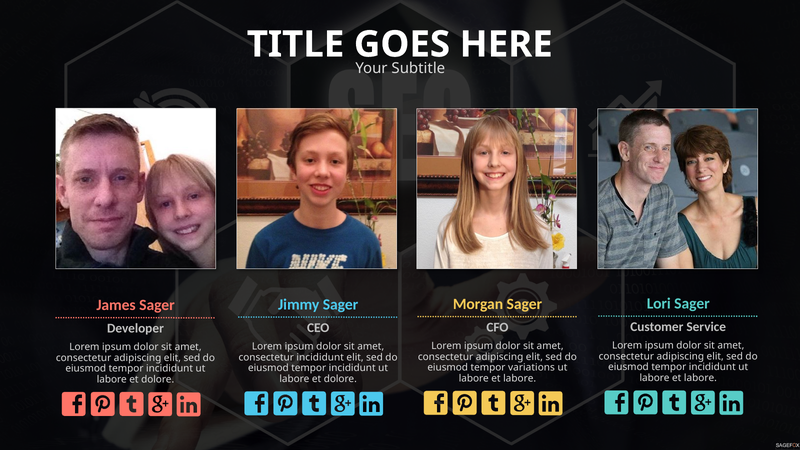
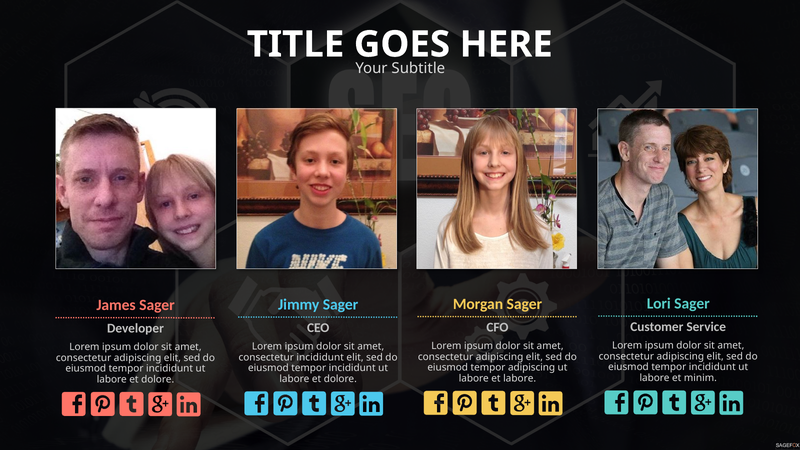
tempor variations: variations -> adipiscing (532, 368)
labore: labore -> minim (700, 378)
